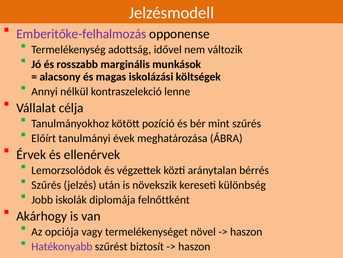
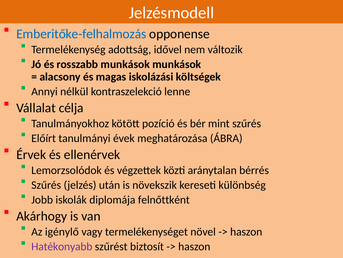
Emberitőke-felhalmozás colour: purple -> blue (81, 34)
rosszabb marginális: marginális -> munkások (125, 64)
opciója: opciója -> igénylő (62, 231)
